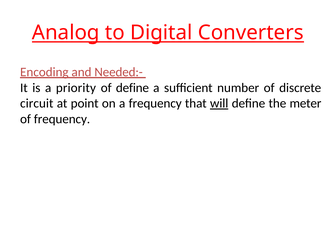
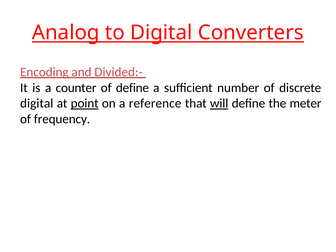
Needed:-: Needed:- -> Divided:- (119, 72)
priority: priority -> counter (76, 88)
circuit: circuit -> digital (37, 103)
point underline: none -> present (85, 103)
a frequency: frequency -> reference (155, 103)
